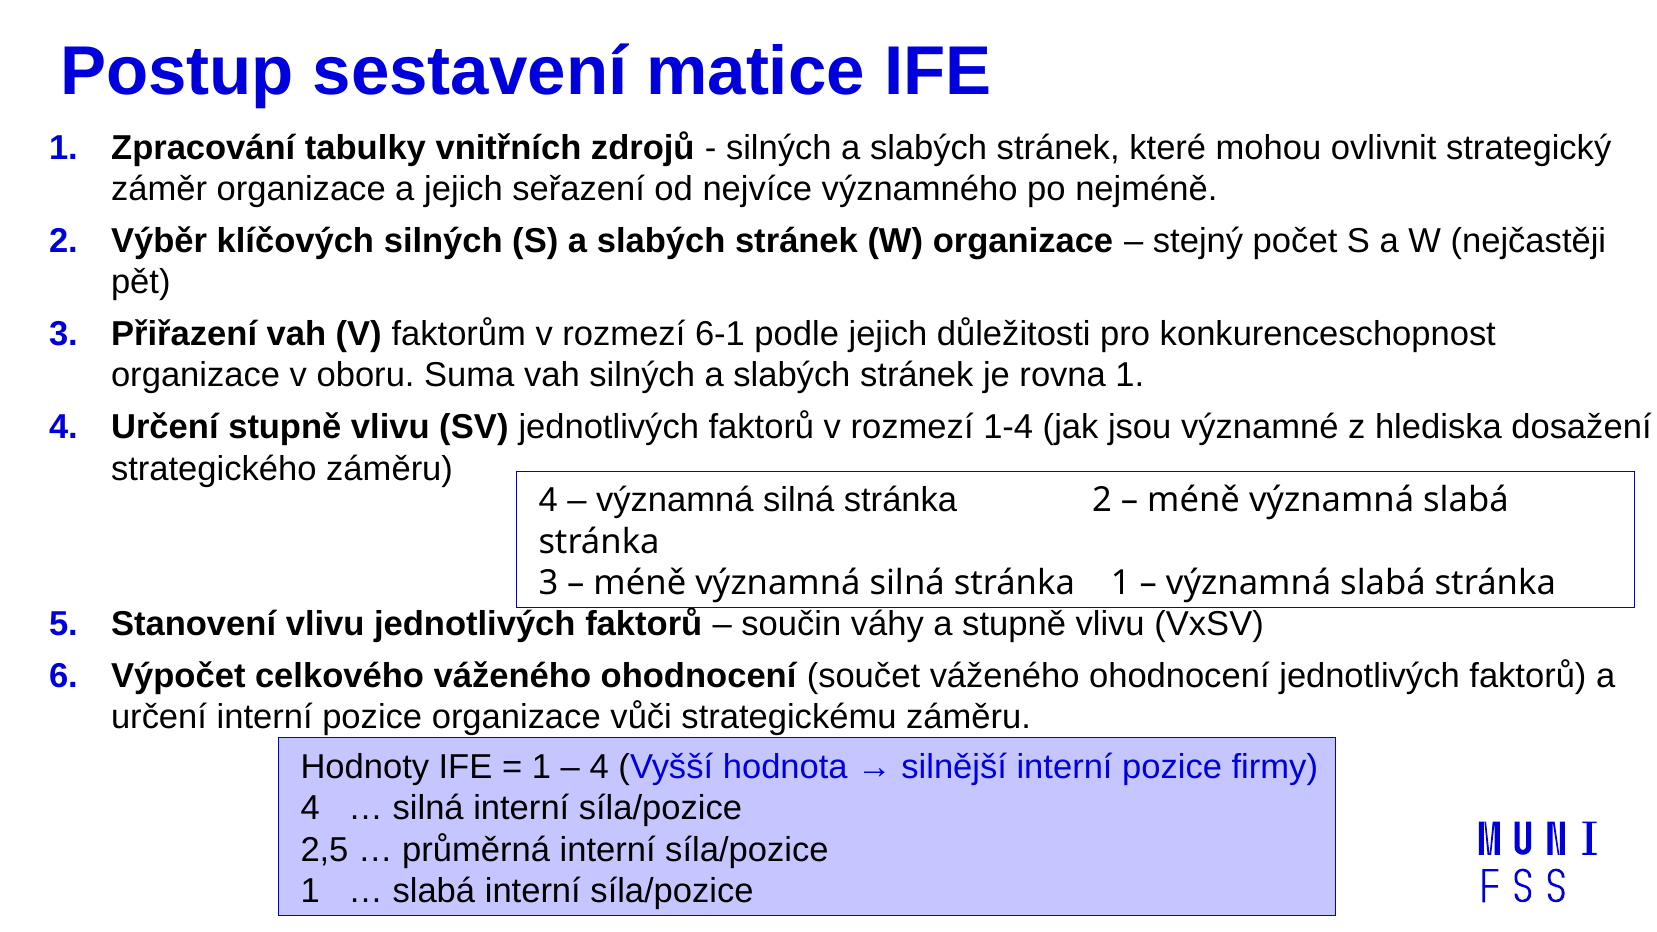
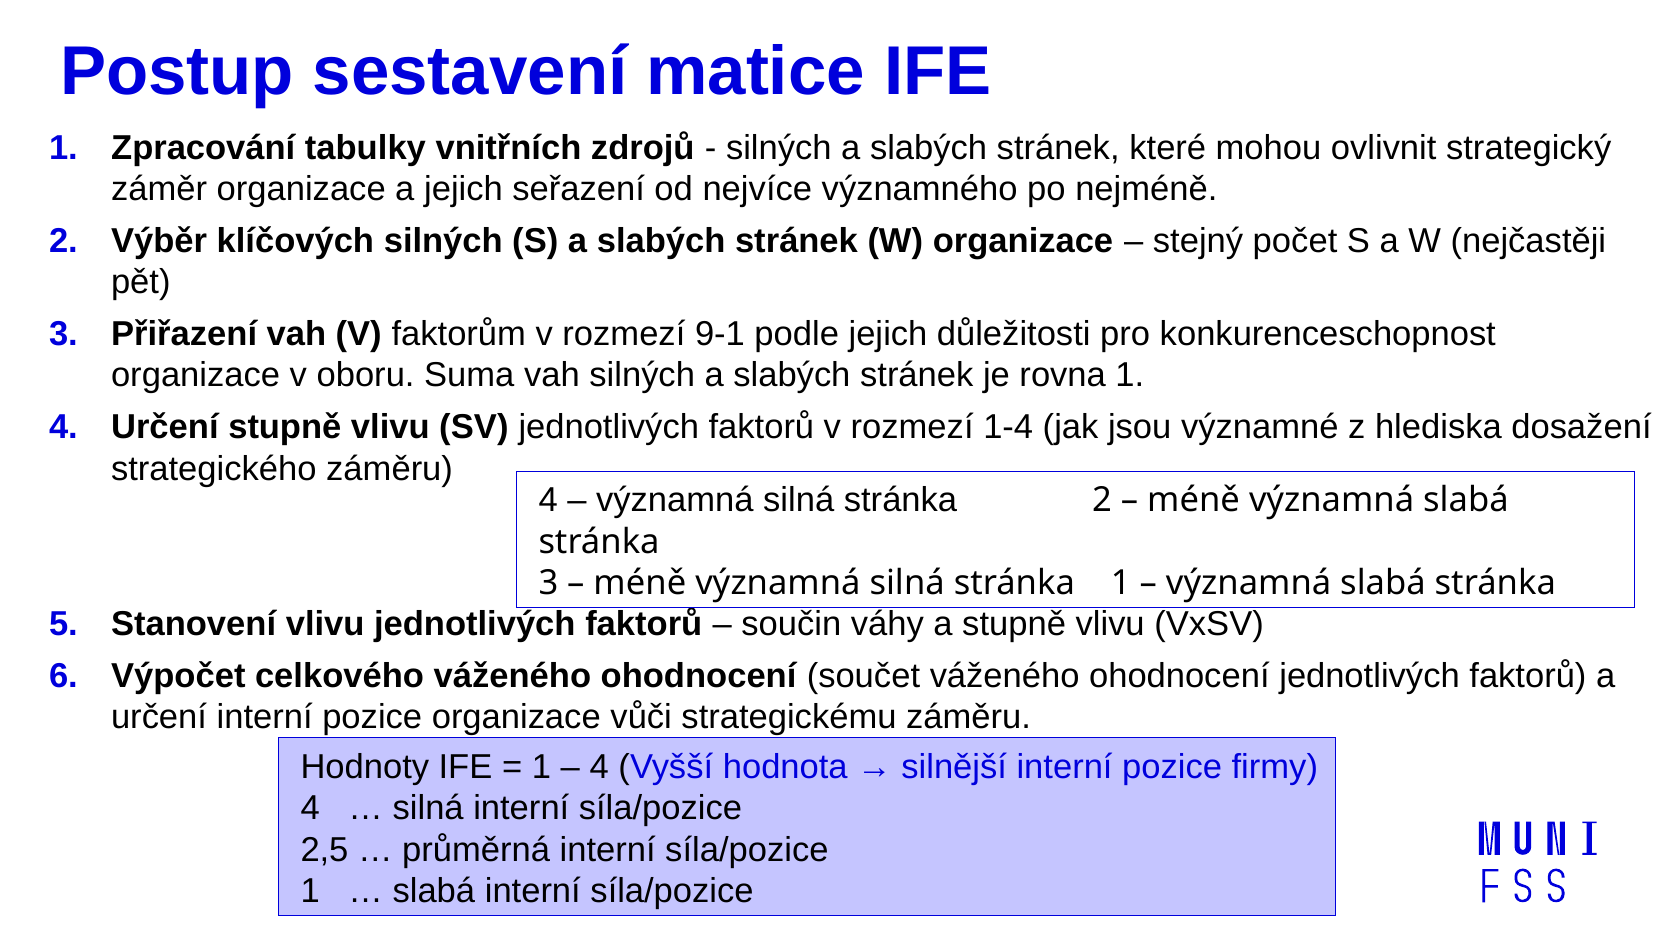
6-1: 6-1 -> 9-1 (720, 334)
